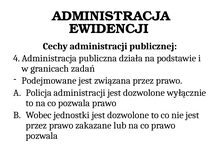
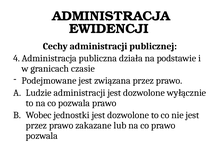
zadań: zadań -> czasie (83, 69)
Policja: Policja -> Ludzie (39, 93)
